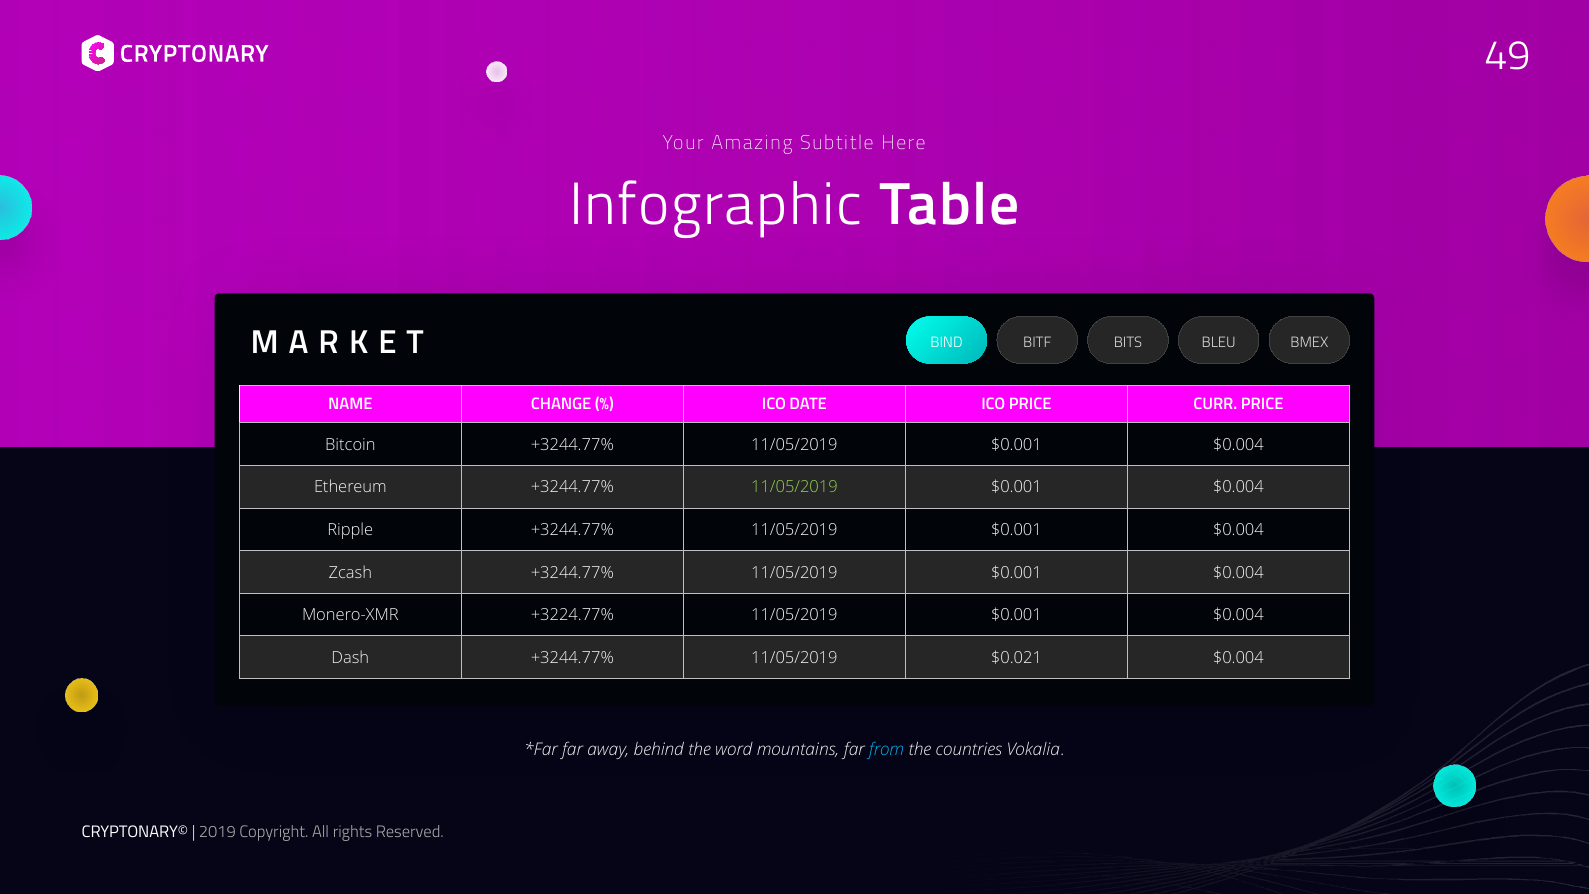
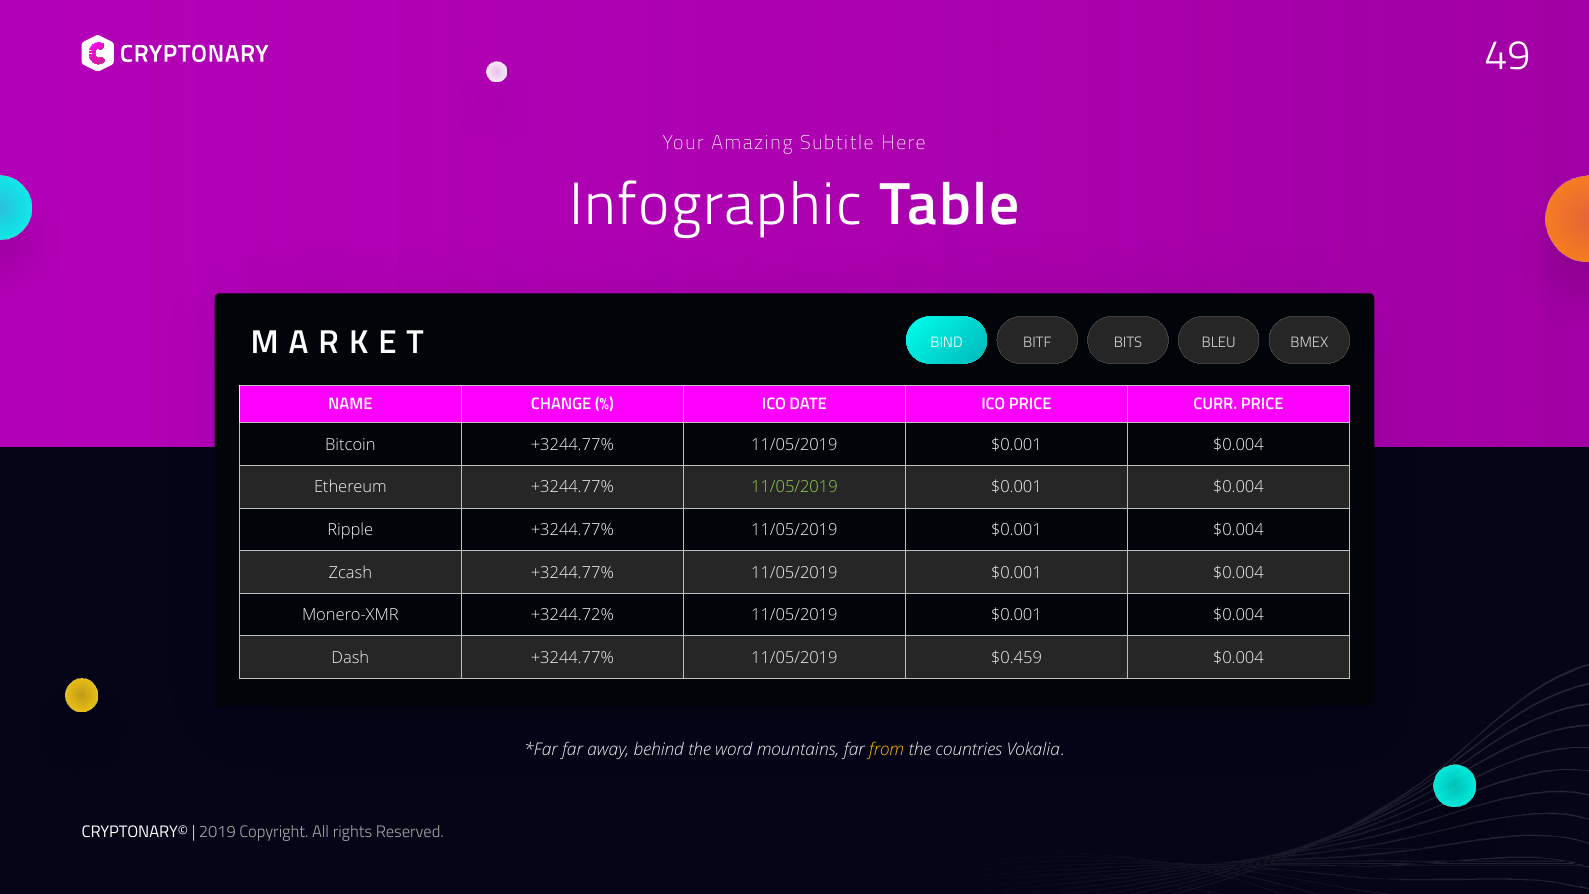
+3224.77%: +3224.77% -> +3244.72% (572, 615)
$0.021: $0.021 -> $0.459 (1016, 658)
from colour: light blue -> yellow (887, 750)
